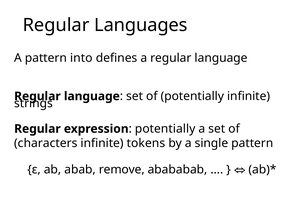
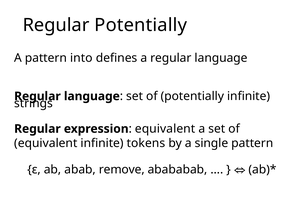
Regular Languages: Languages -> Potentially (141, 25)
potentially: potentially -> equivalent (165, 129)
characters: characters -> equivalent (46, 144)
